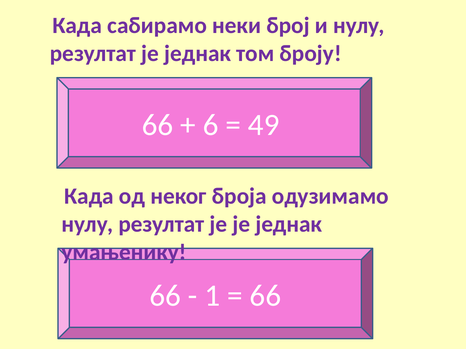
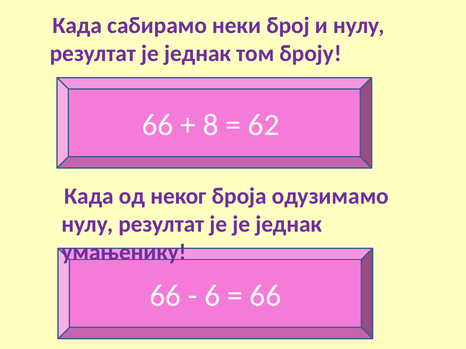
6: 6 -> 8 (211, 125)
49: 49 -> 62 (264, 125)
1: 1 -> 6 (212, 296)
